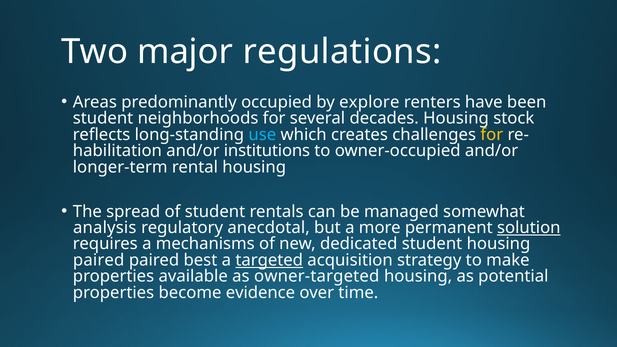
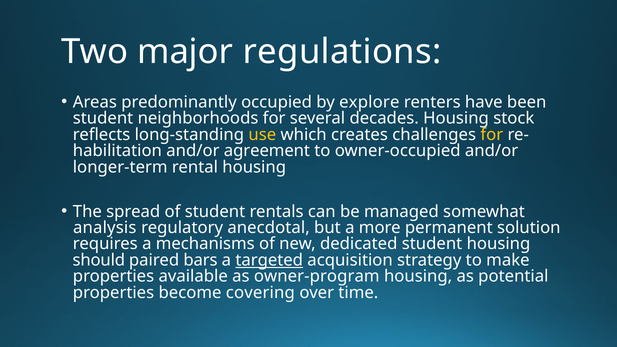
use colour: light blue -> yellow (262, 135)
institutions: institutions -> agreement (267, 151)
solution underline: present -> none (529, 228)
paired: paired -> should (99, 260)
best: best -> bars (200, 260)
owner-targeted: owner-targeted -> owner-program (317, 276)
evidence: evidence -> covering (260, 293)
